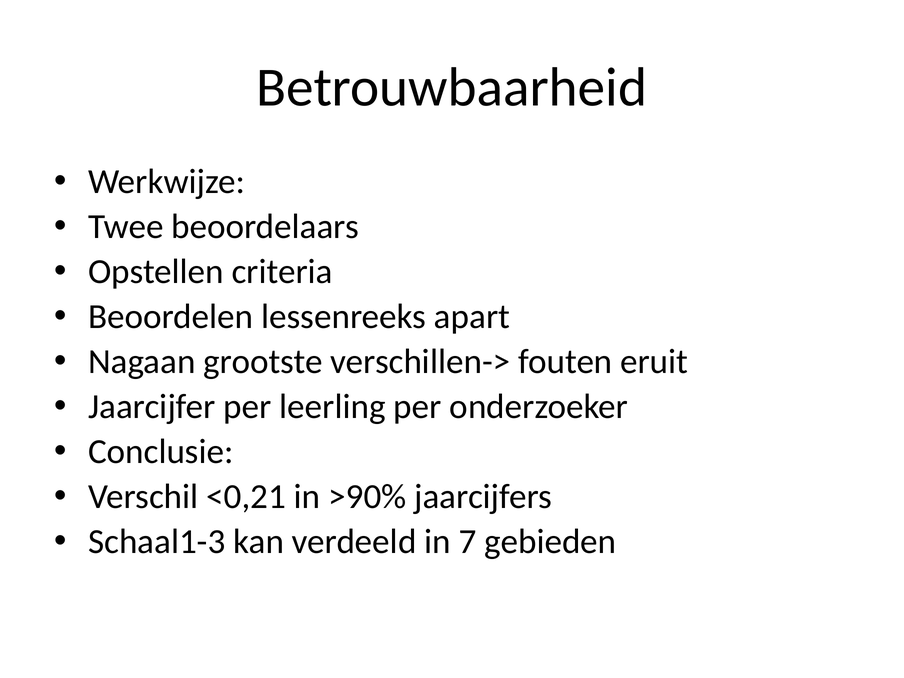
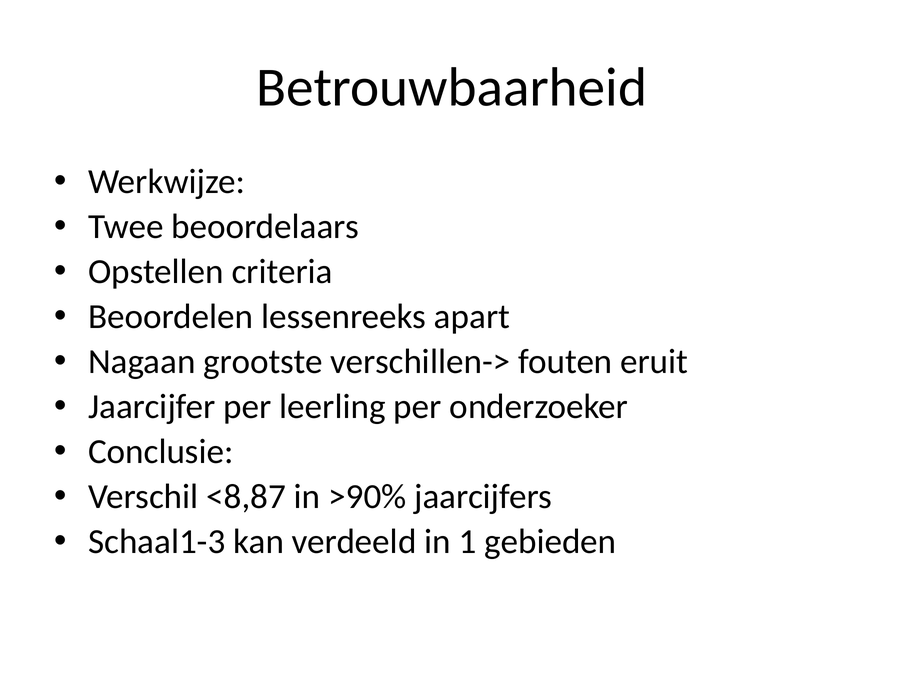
<0,21: <0,21 -> <8,87 (246, 497)
7: 7 -> 1 (468, 542)
